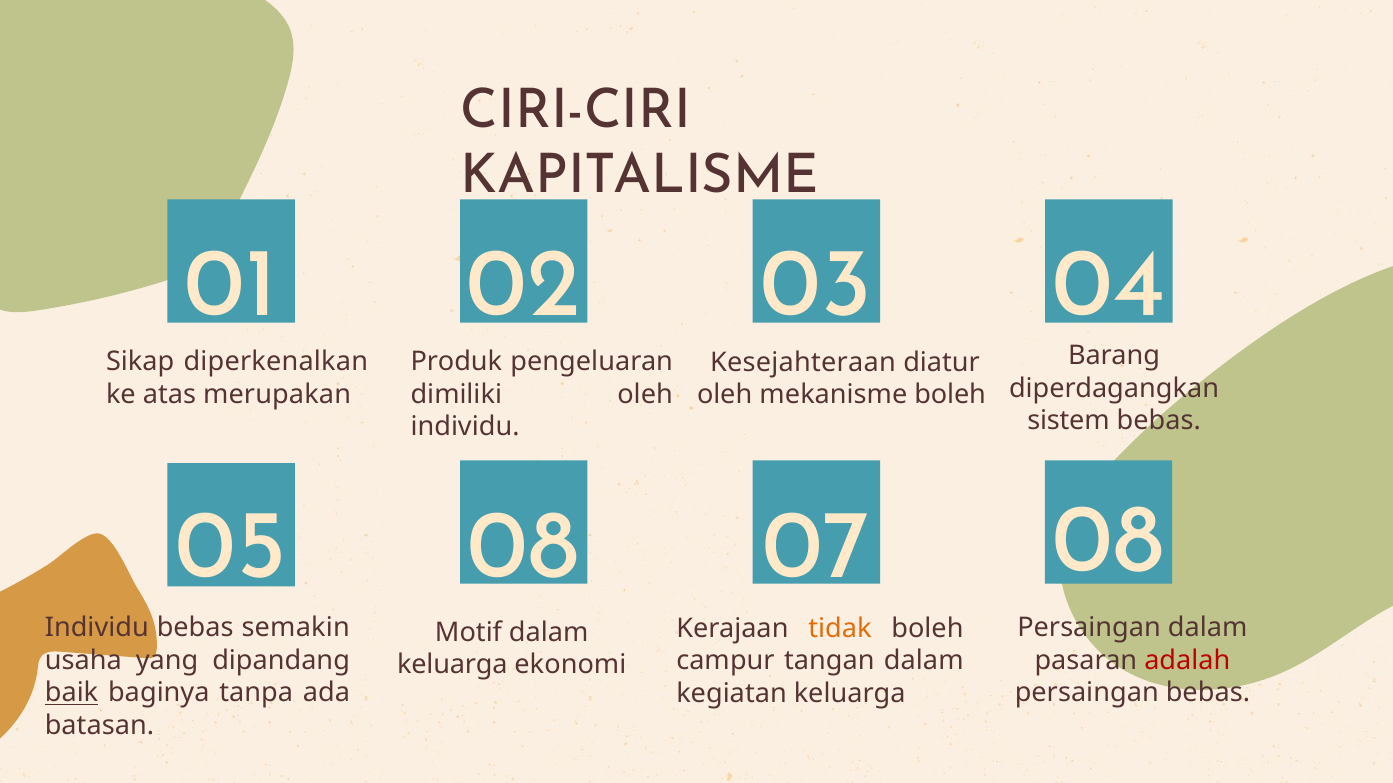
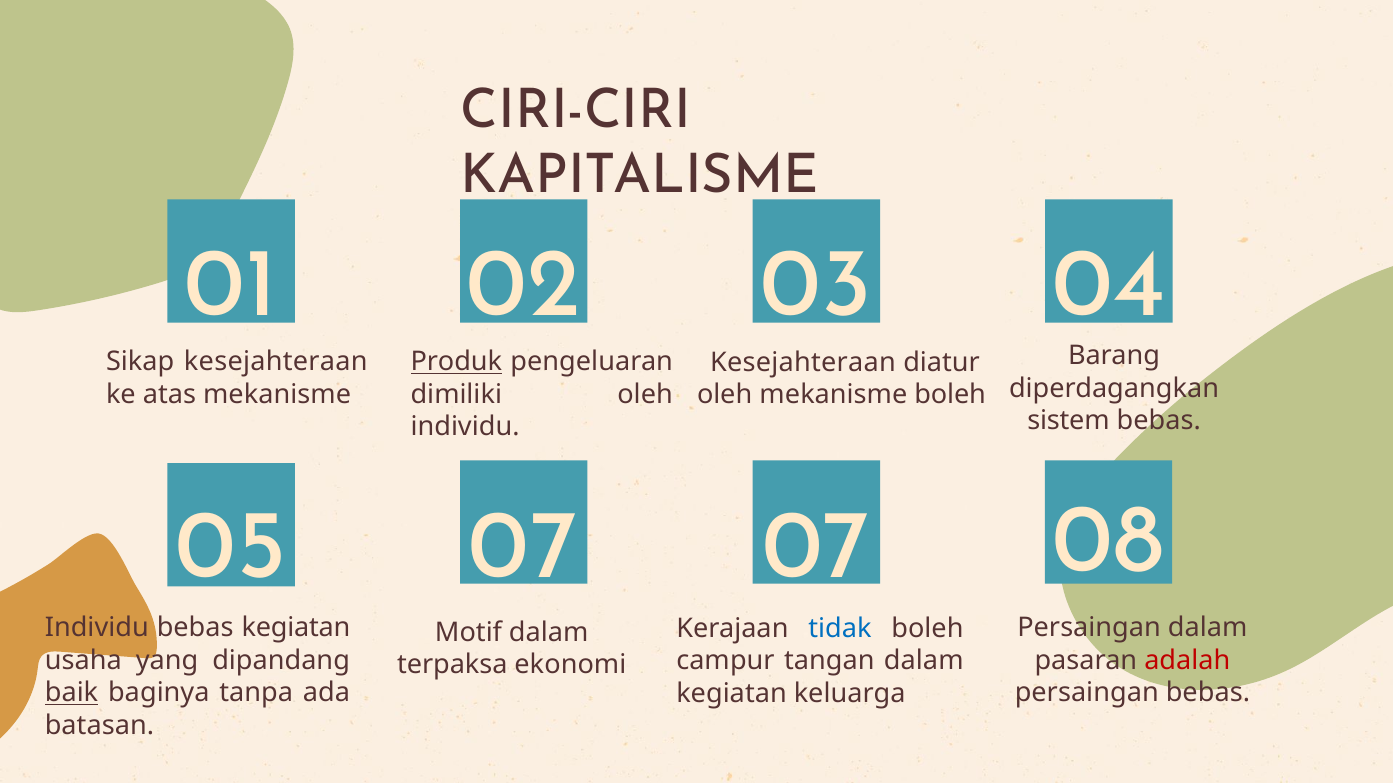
Sikap diperkenalkan: diperkenalkan -> kesejahteraan (276, 362)
Produk underline: none -> present (456, 362)
atas merupakan: merupakan -> mekanisme (277, 395)
05 08: 08 -> 07 (523, 546)
bebas semakin: semakin -> kegiatan (296, 628)
tidak colour: orange -> blue (840, 629)
keluarga: keluarga -> terpaksa (452, 665)
